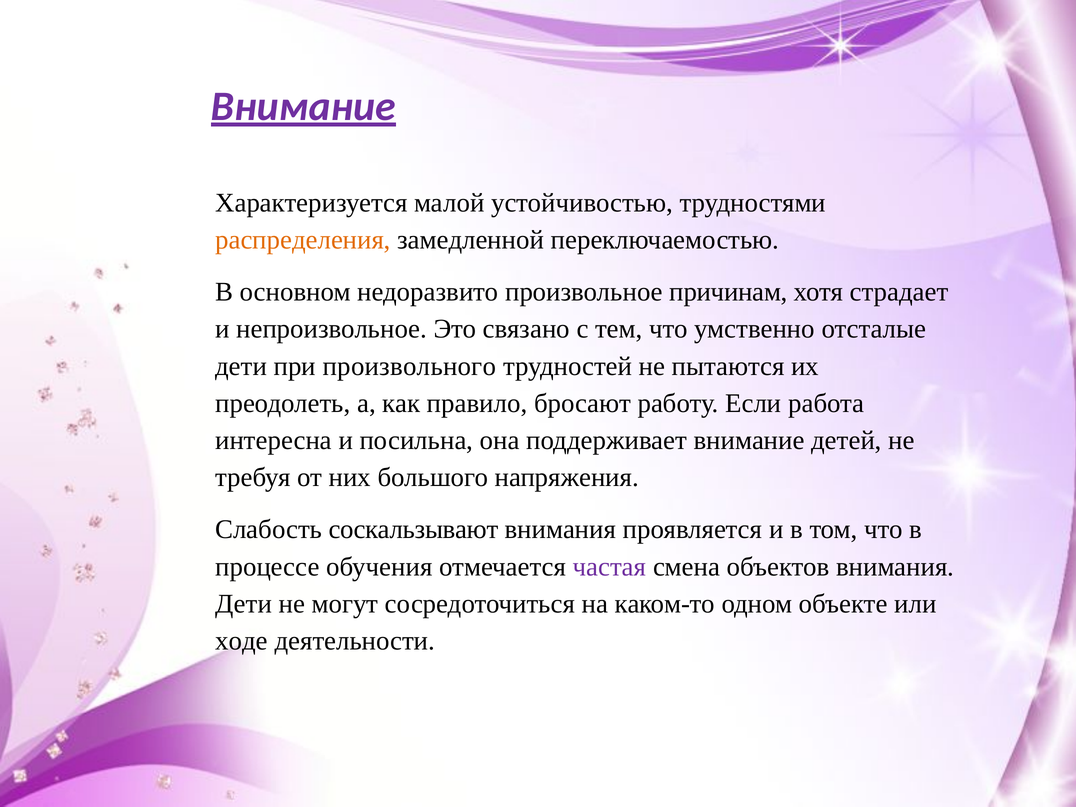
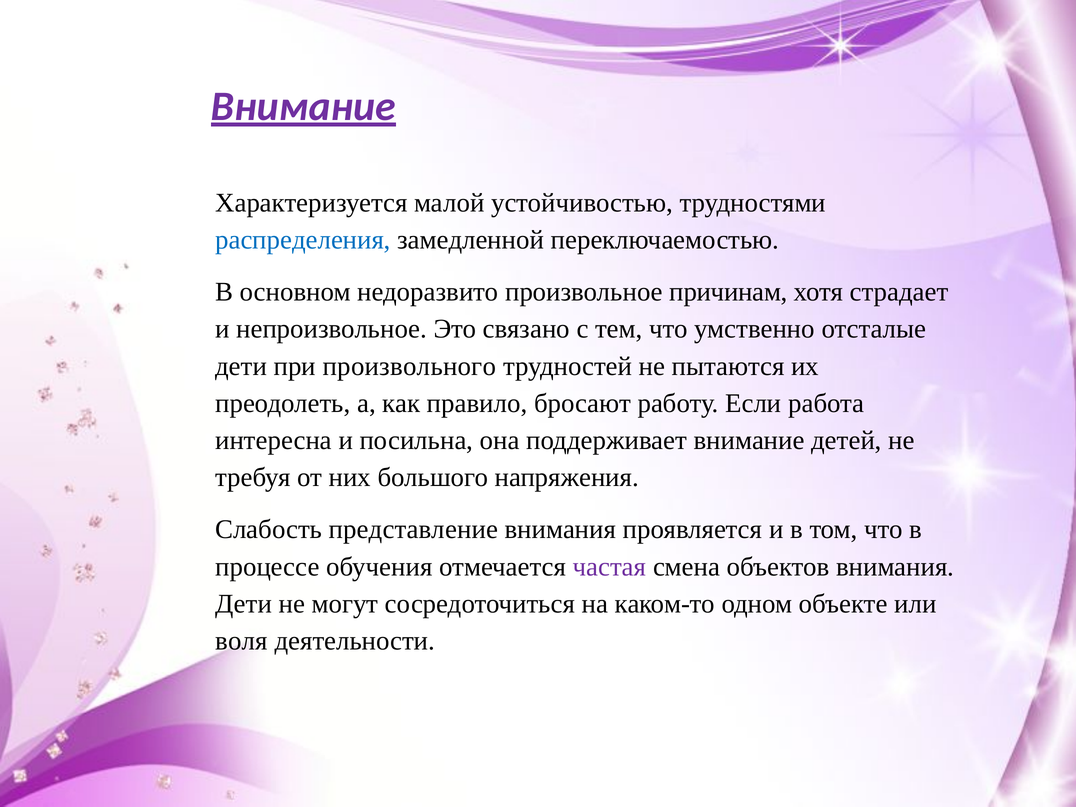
распределения colour: orange -> blue (303, 240)
соскальзывают: соскальзывают -> представление (413, 530)
ходе: ходе -> воля (241, 641)
